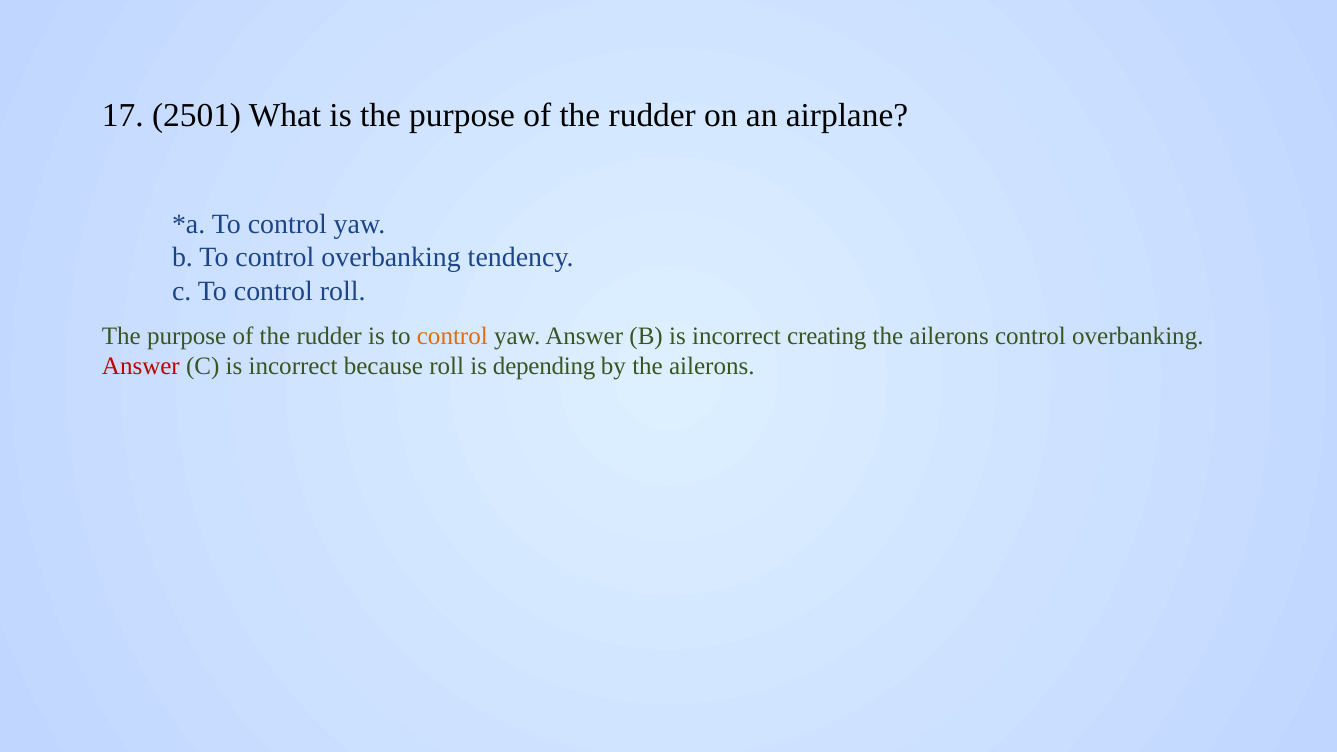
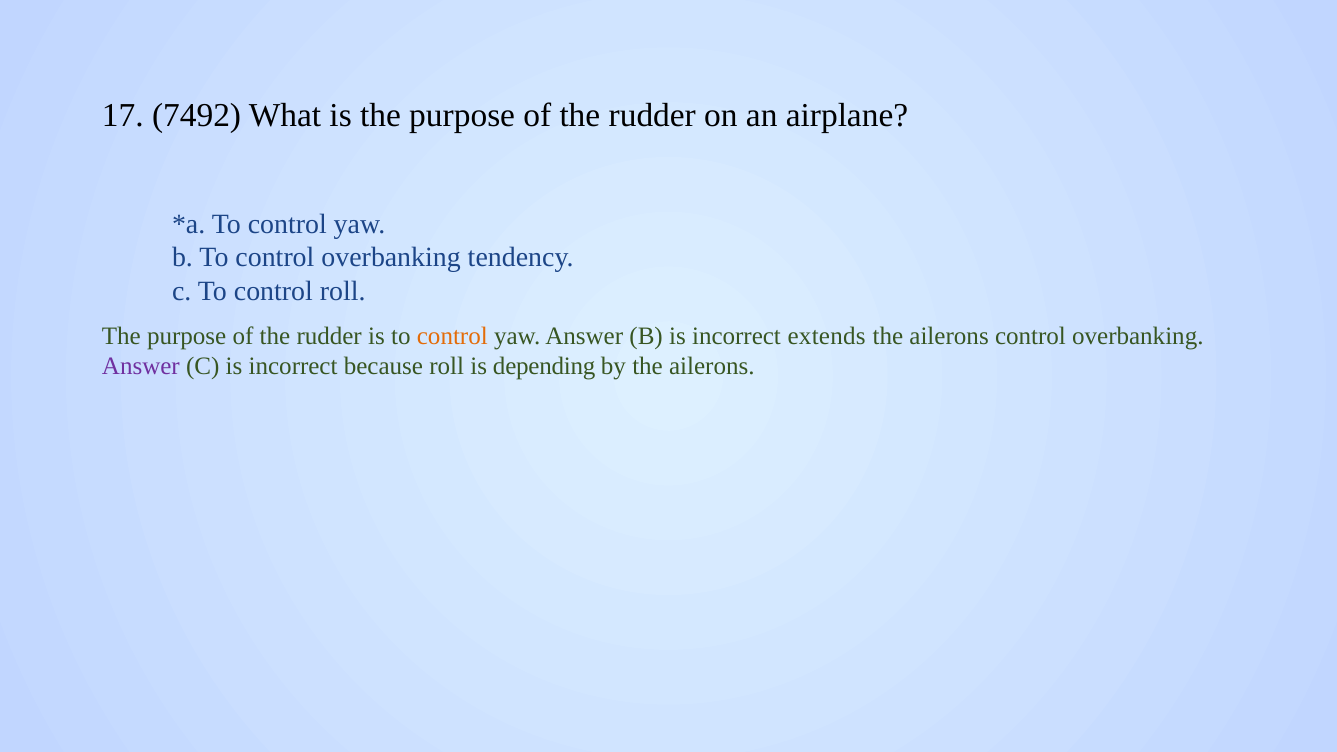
2501: 2501 -> 7492 (197, 115)
creating: creating -> extends (827, 336)
Answer colour: red -> purple (141, 366)
